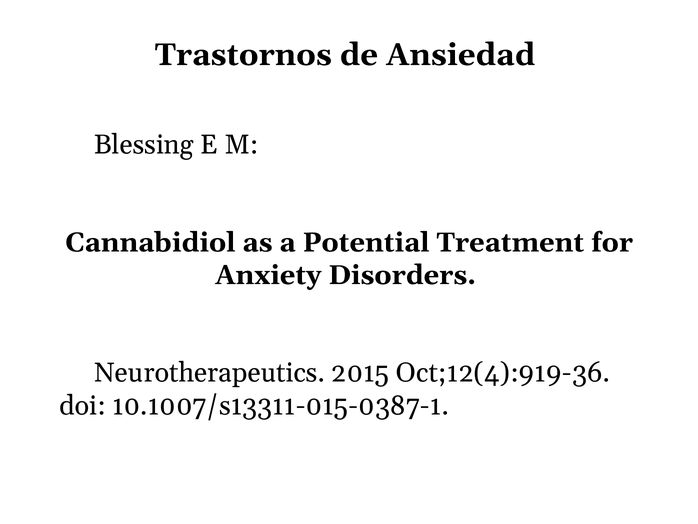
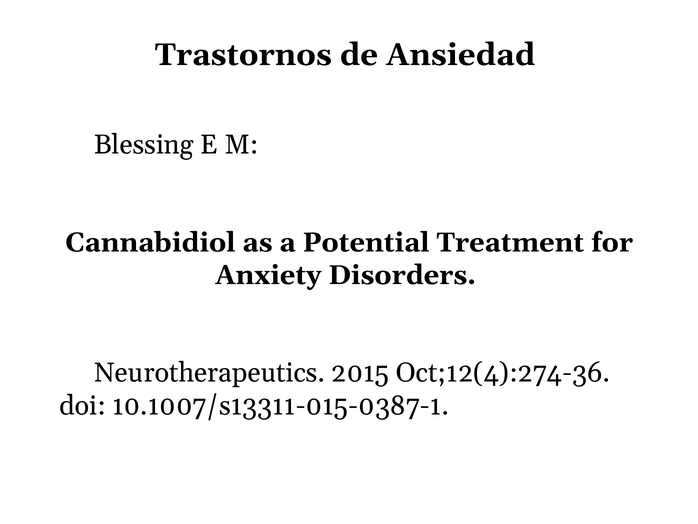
Oct;12(4):919-36: Oct;12(4):919-36 -> Oct;12(4):274-36 (503, 373)
